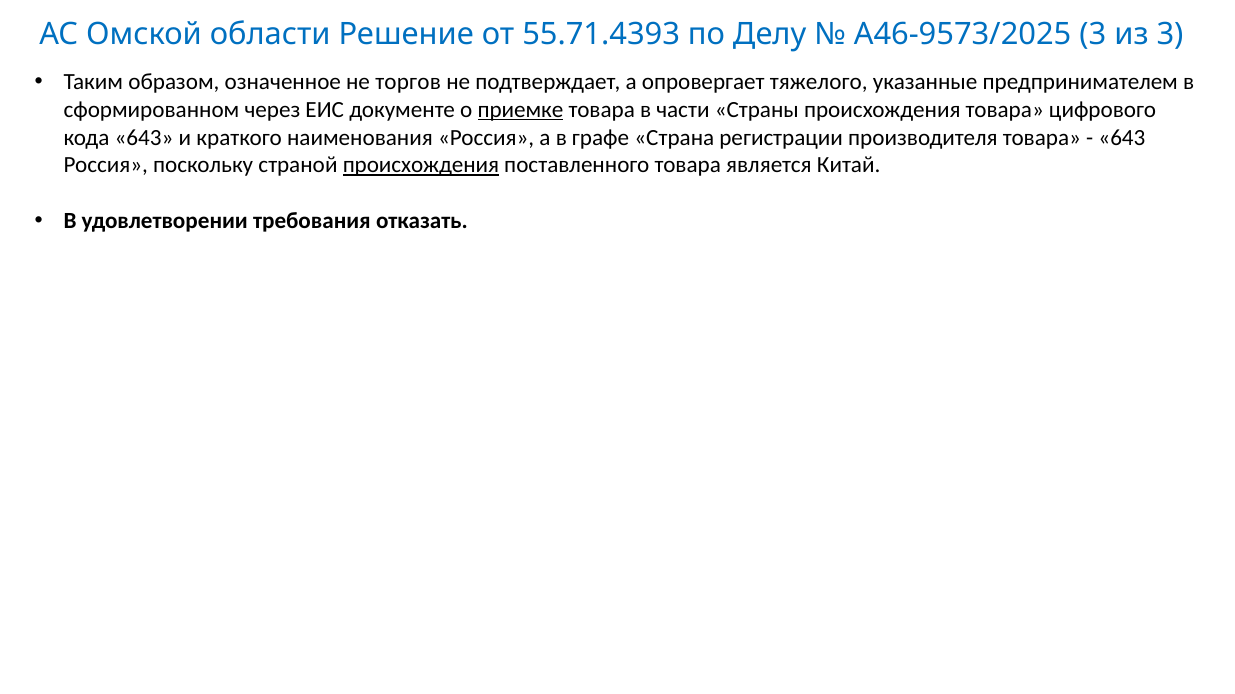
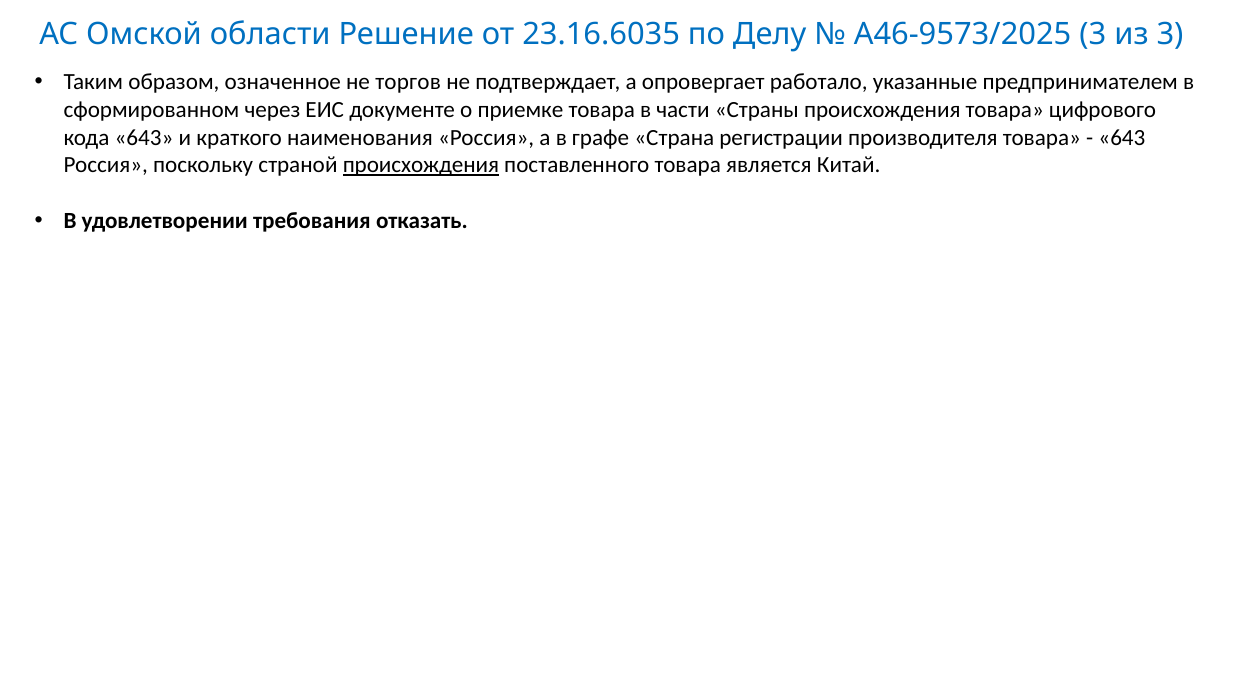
55.71.4393: 55.71.4393 -> 23.16.6035 (601, 34)
тяжелого: тяжелого -> работало (819, 82)
приемке underline: present -> none (521, 110)
